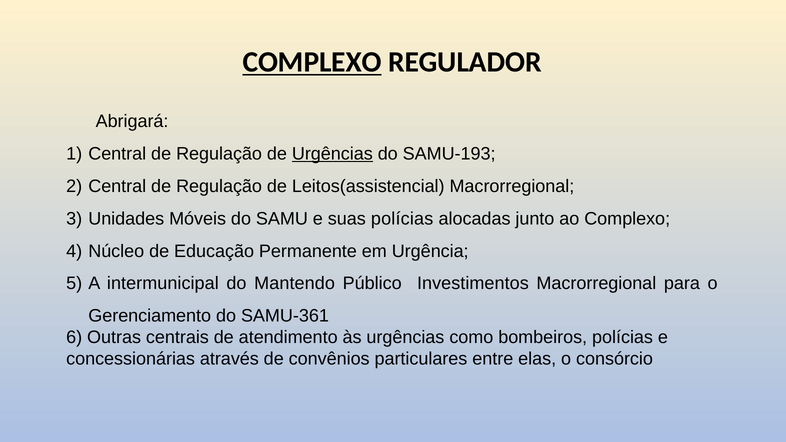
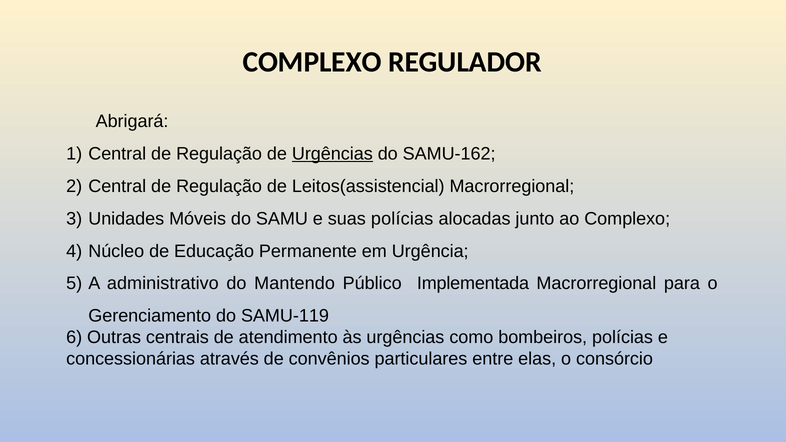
COMPLEXO underline: present -> none (312, 62)
SAMU-193: SAMU-193 -> SAMU-162 (449, 154)
intermunicipal: intermunicipal -> administrativo (163, 284)
Investimentos: Investimentos -> Implementada (473, 284)
SAMU-361: SAMU-361 -> SAMU-119 (285, 316)
